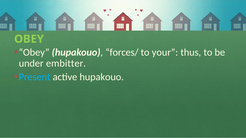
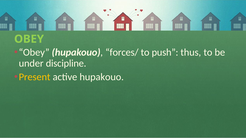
your: your -> push (165, 53)
embitter: embitter -> discipline (66, 64)
Present colour: light blue -> yellow (35, 77)
